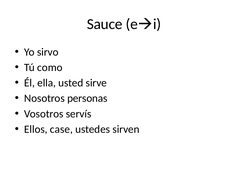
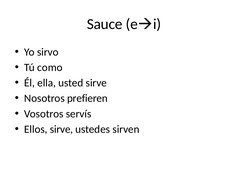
personas: personas -> prefieren (87, 98)
Ellos case: case -> sirve (61, 129)
